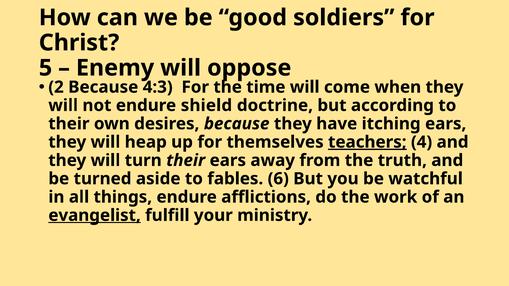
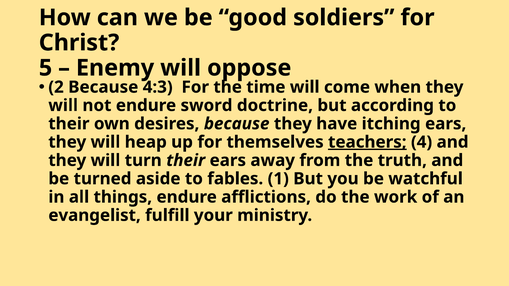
shield: shield -> sword (207, 106)
6: 6 -> 1 (278, 179)
evangelist underline: present -> none (95, 216)
